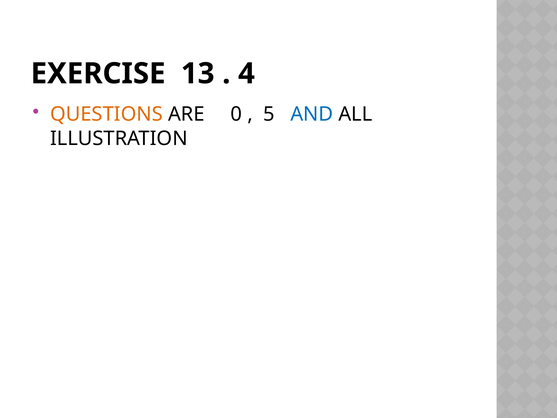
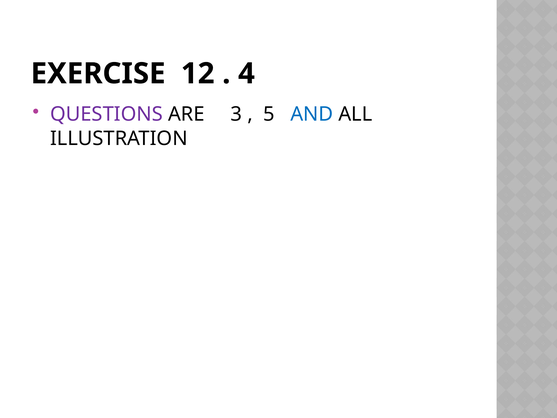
13: 13 -> 12 (198, 74)
QUESTIONS colour: orange -> purple (106, 114)
0: 0 -> 3 (236, 114)
